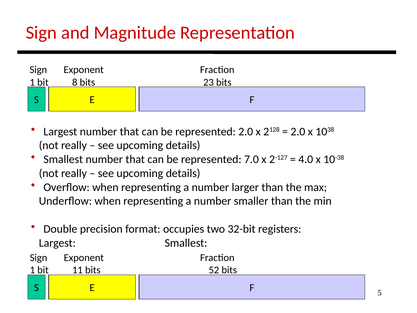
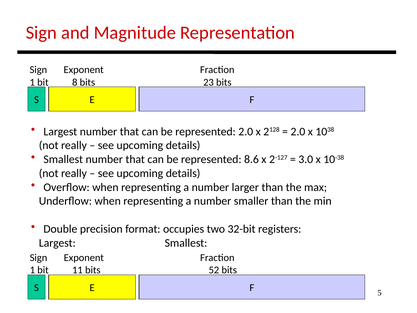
7.0: 7.0 -> 8.6 (251, 159)
4.0: 4.0 -> 3.0 (306, 159)
